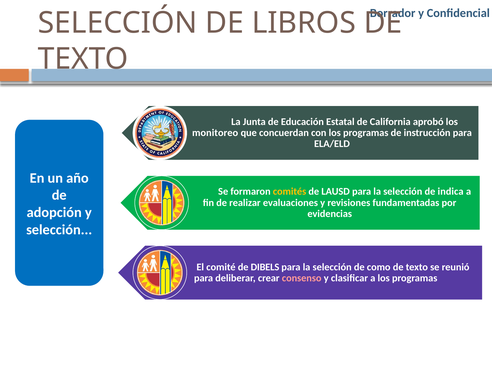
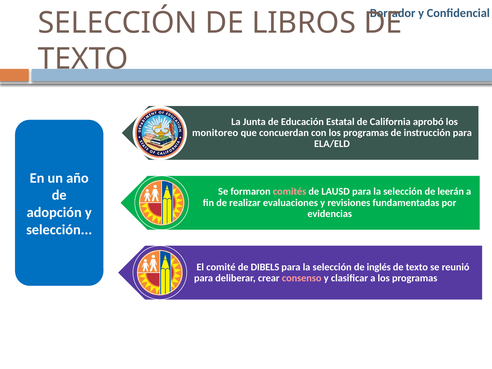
comités colour: yellow -> pink (290, 192)
indica: indica -> leerán (451, 192)
como: como -> inglés (379, 267)
